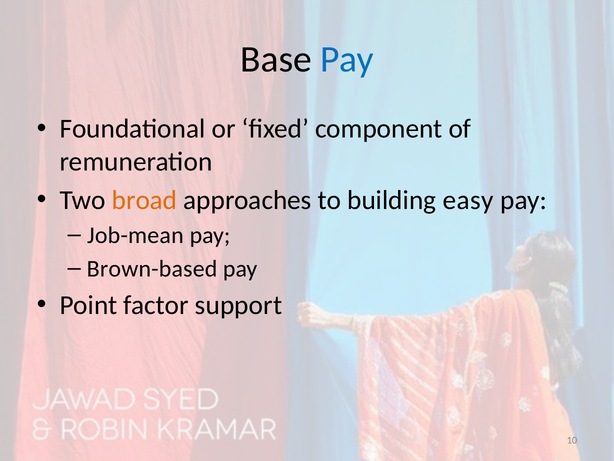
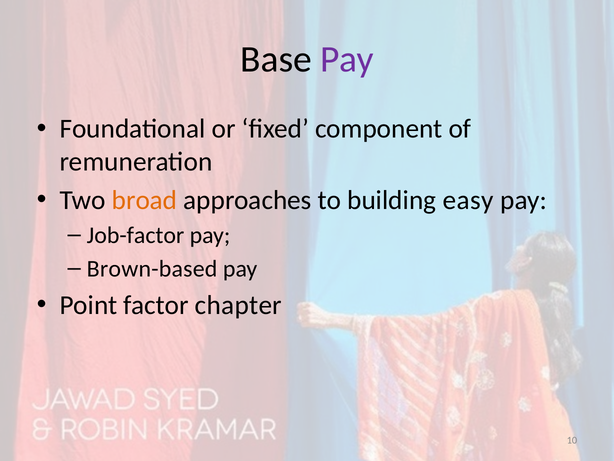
Pay colour: blue -> purple (347, 59)
Job-mean: Job-mean -> Job-factor (136, 235)
support: support -> chapter (238, 305)
